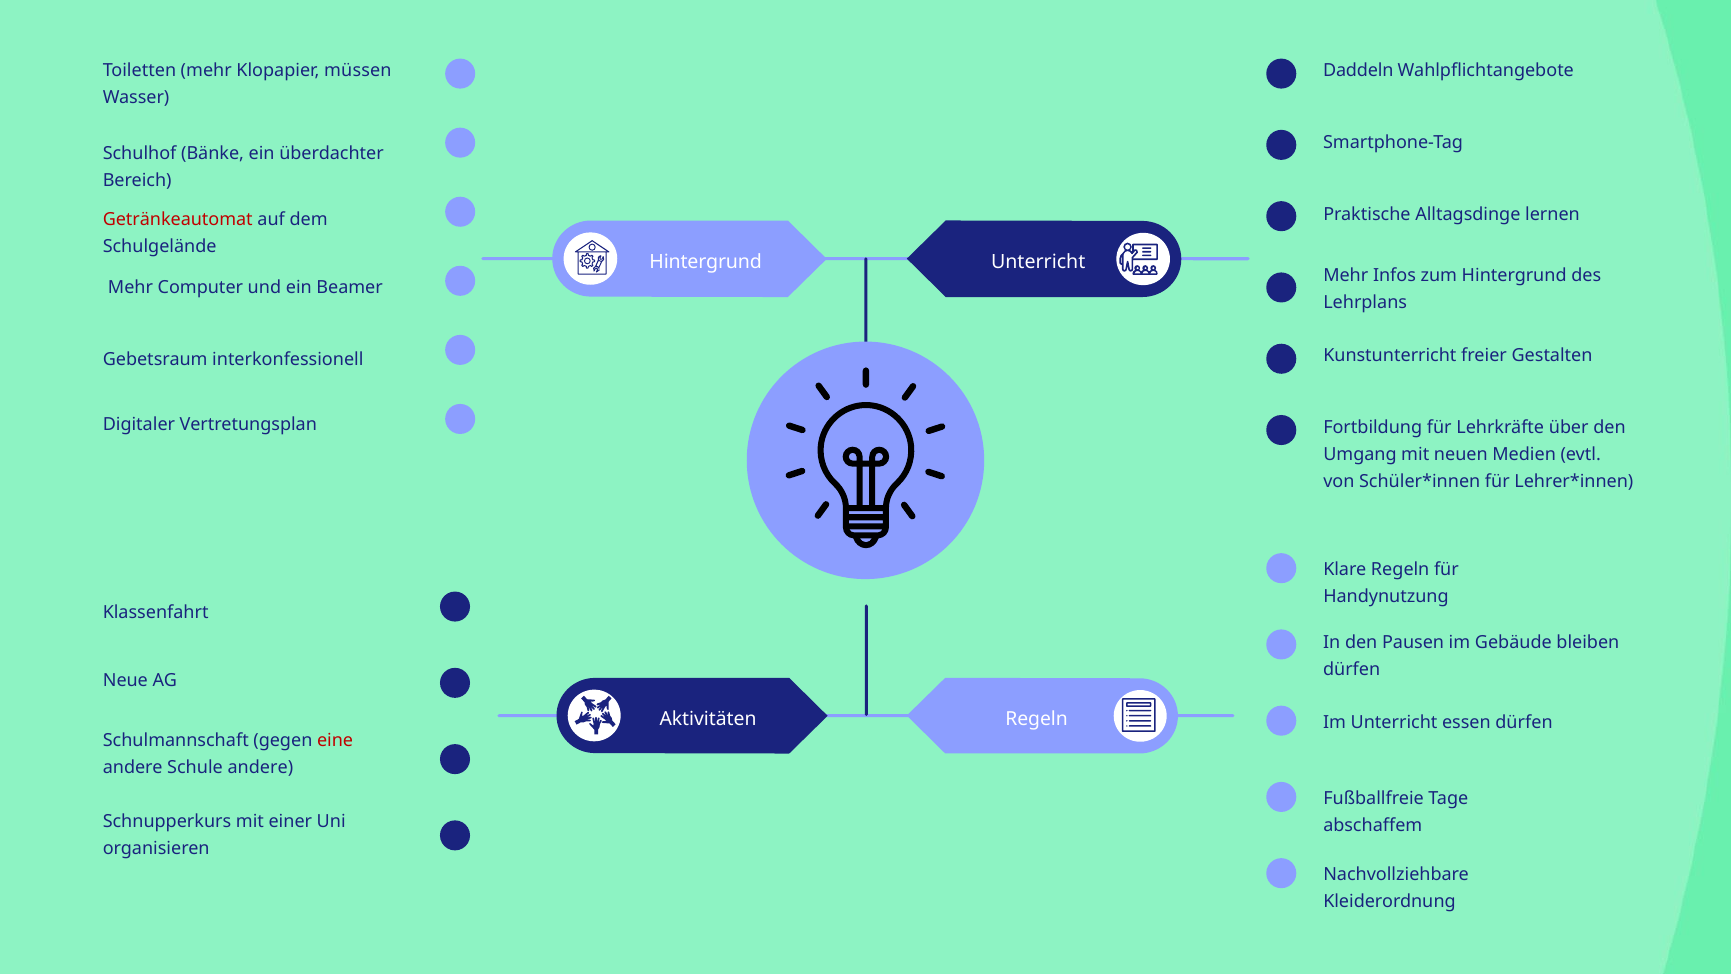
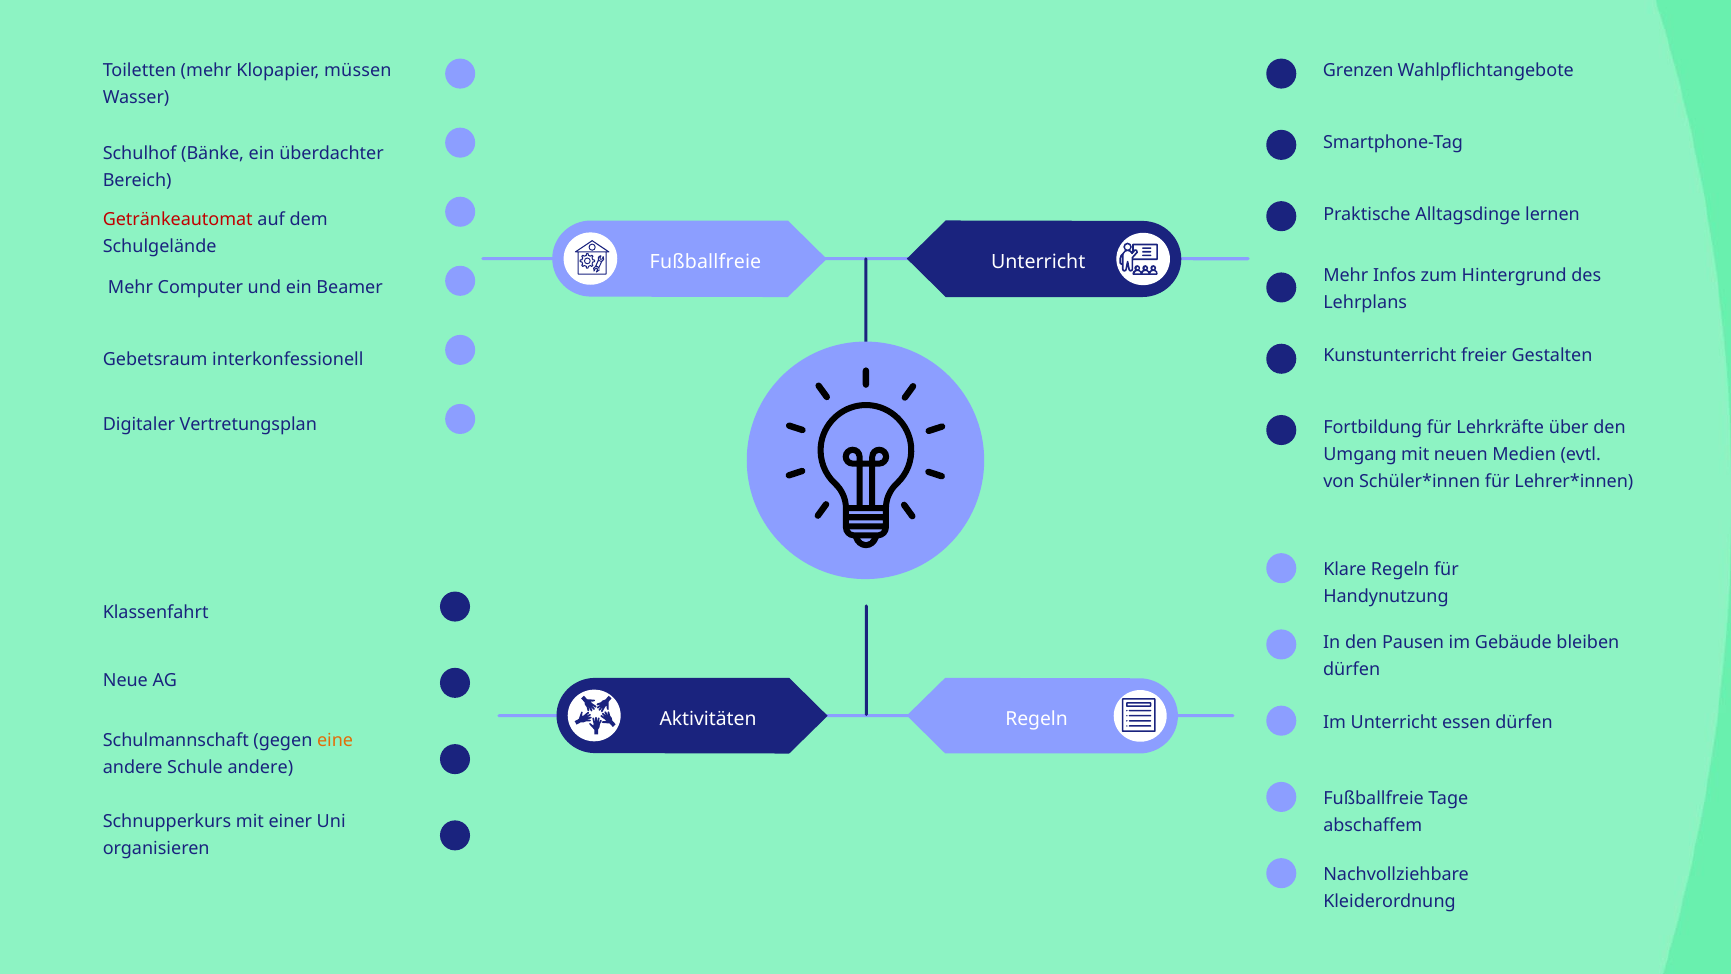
Daddeln: Daddeln -> Grenzen (1358, 71)
Hintergrund: Hintergrund -> Fußballfreie (705, 262)
eine colour: red -> orange (335, 740)
